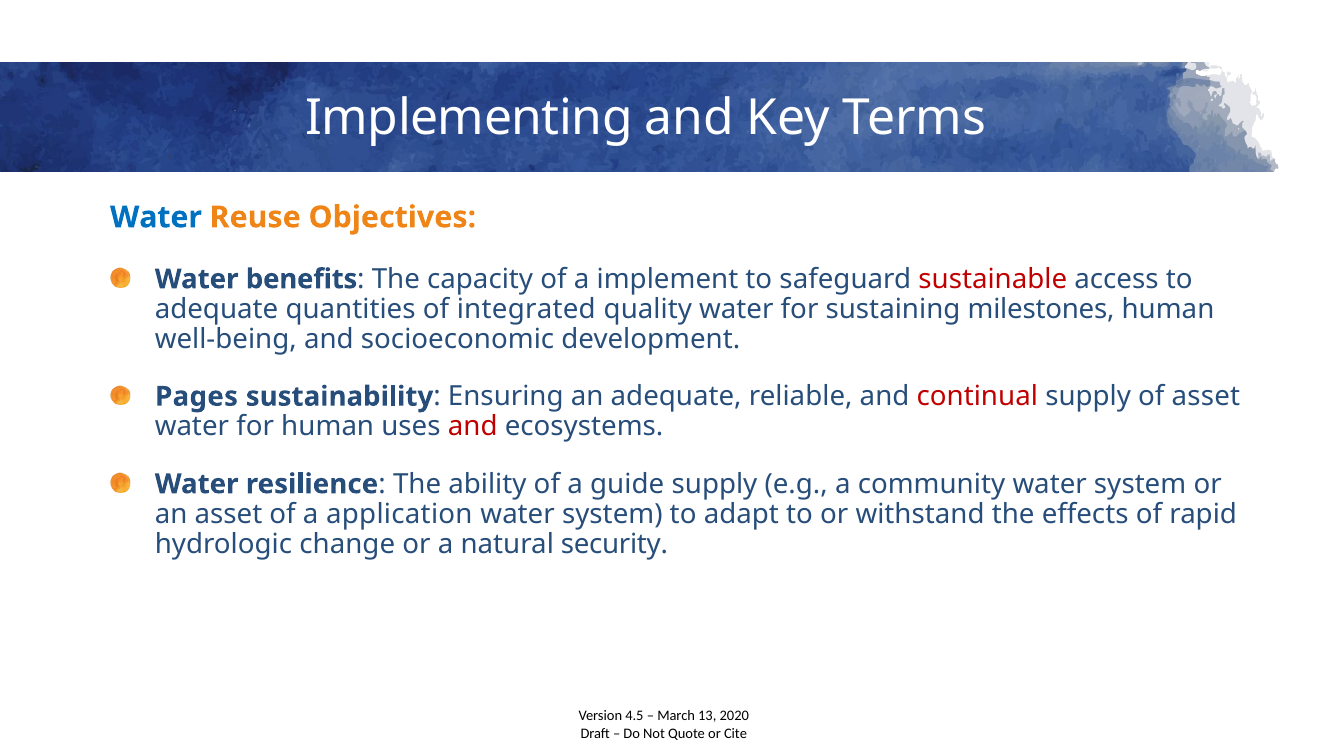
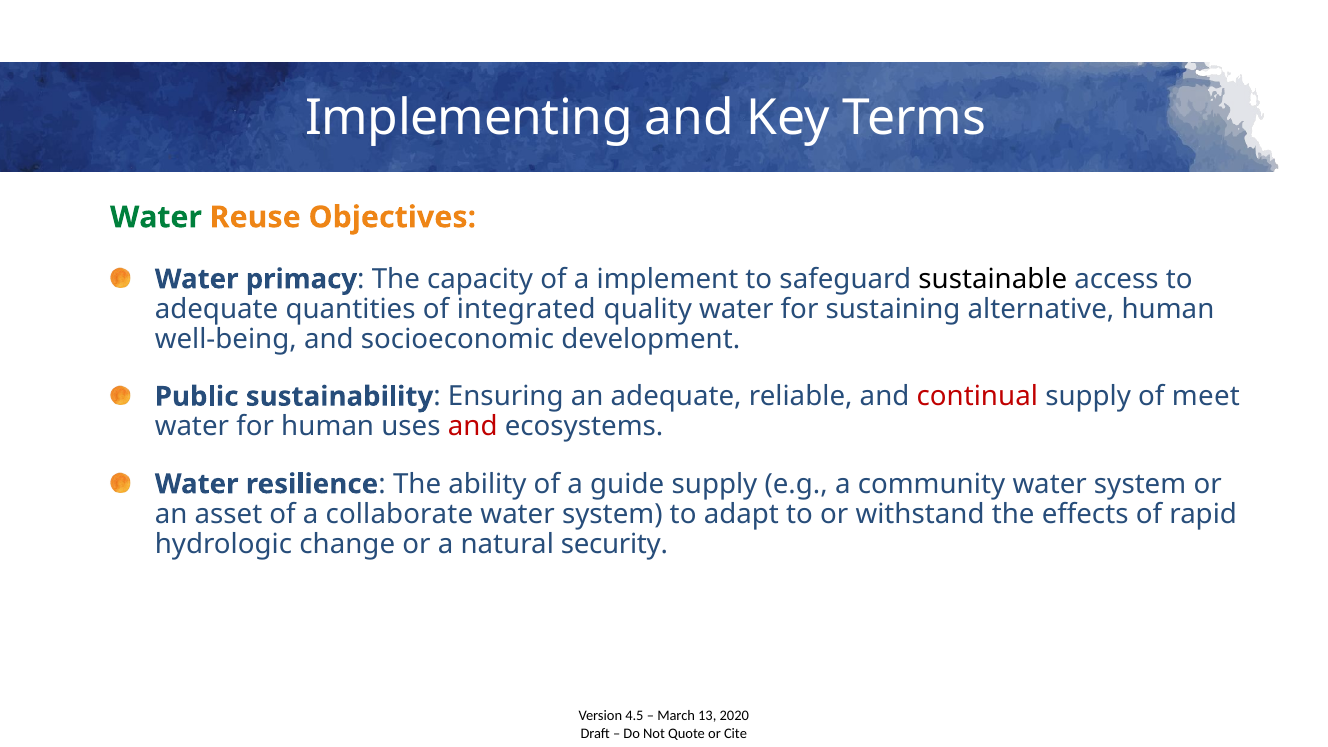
Water colour: blue -> green (156, 217)
benefits: benefits -> primacy (301, 279)
sustainable colour: red -> black (993, 279)
milestones: milestones -> alternative (1041, 309)
Pages: Pages -> Public (197, 397)
of asset: asset -> meet (1206, 397)
application: application -> collaborate (399, 514)
